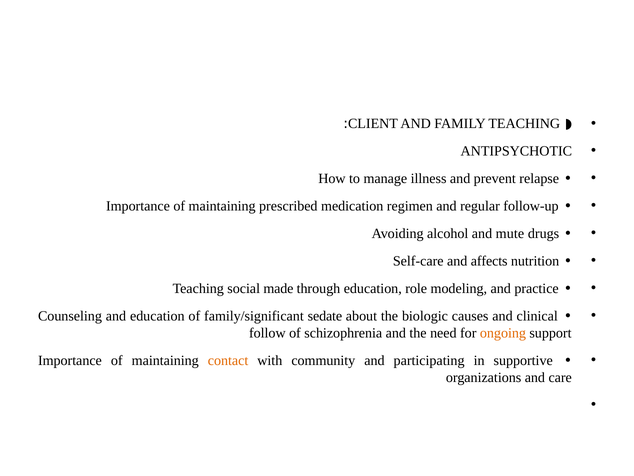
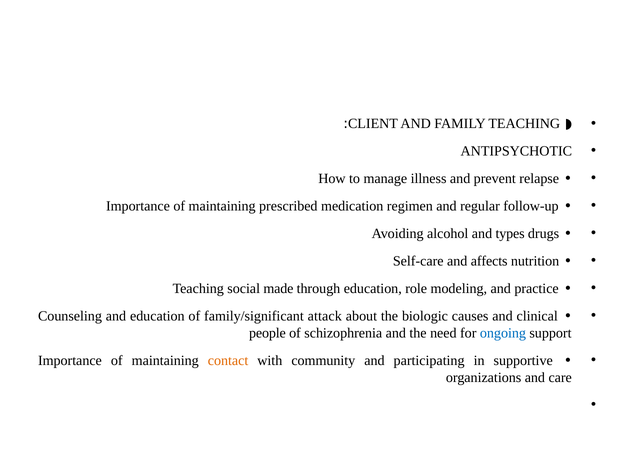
mute: mute -> types (510, 233)
sedate: sedate -> attack (325, 316)
follow: follow -> people (267, 333)
ongoing colour: orange -> blue (503, 333)
